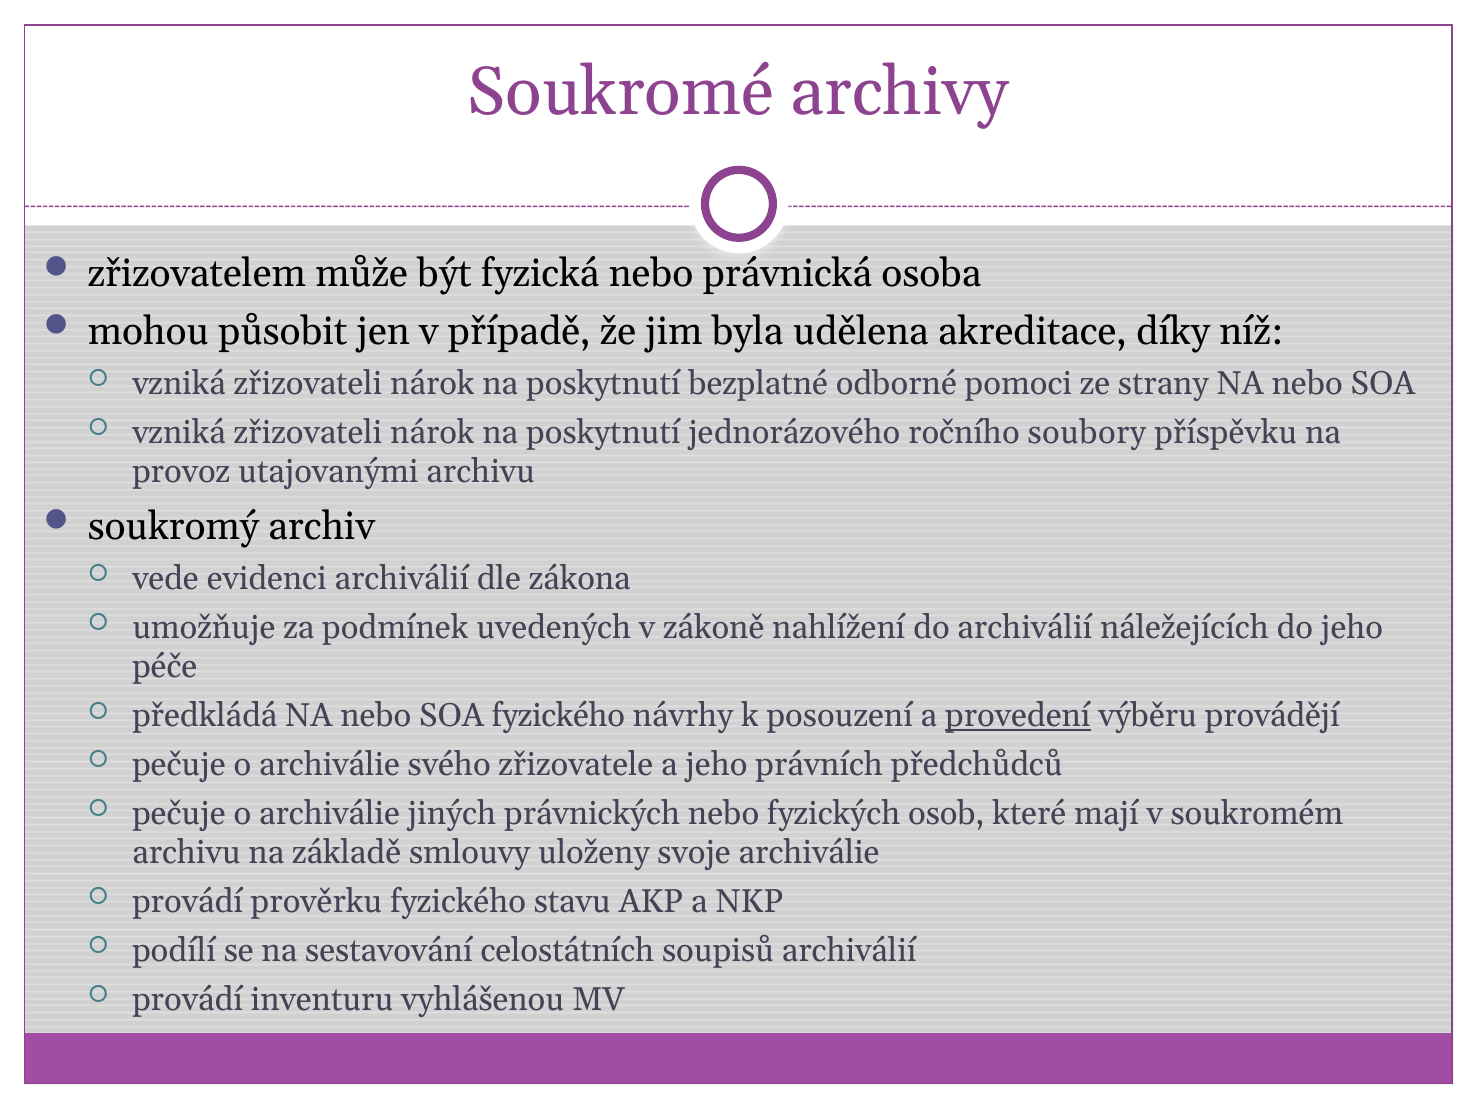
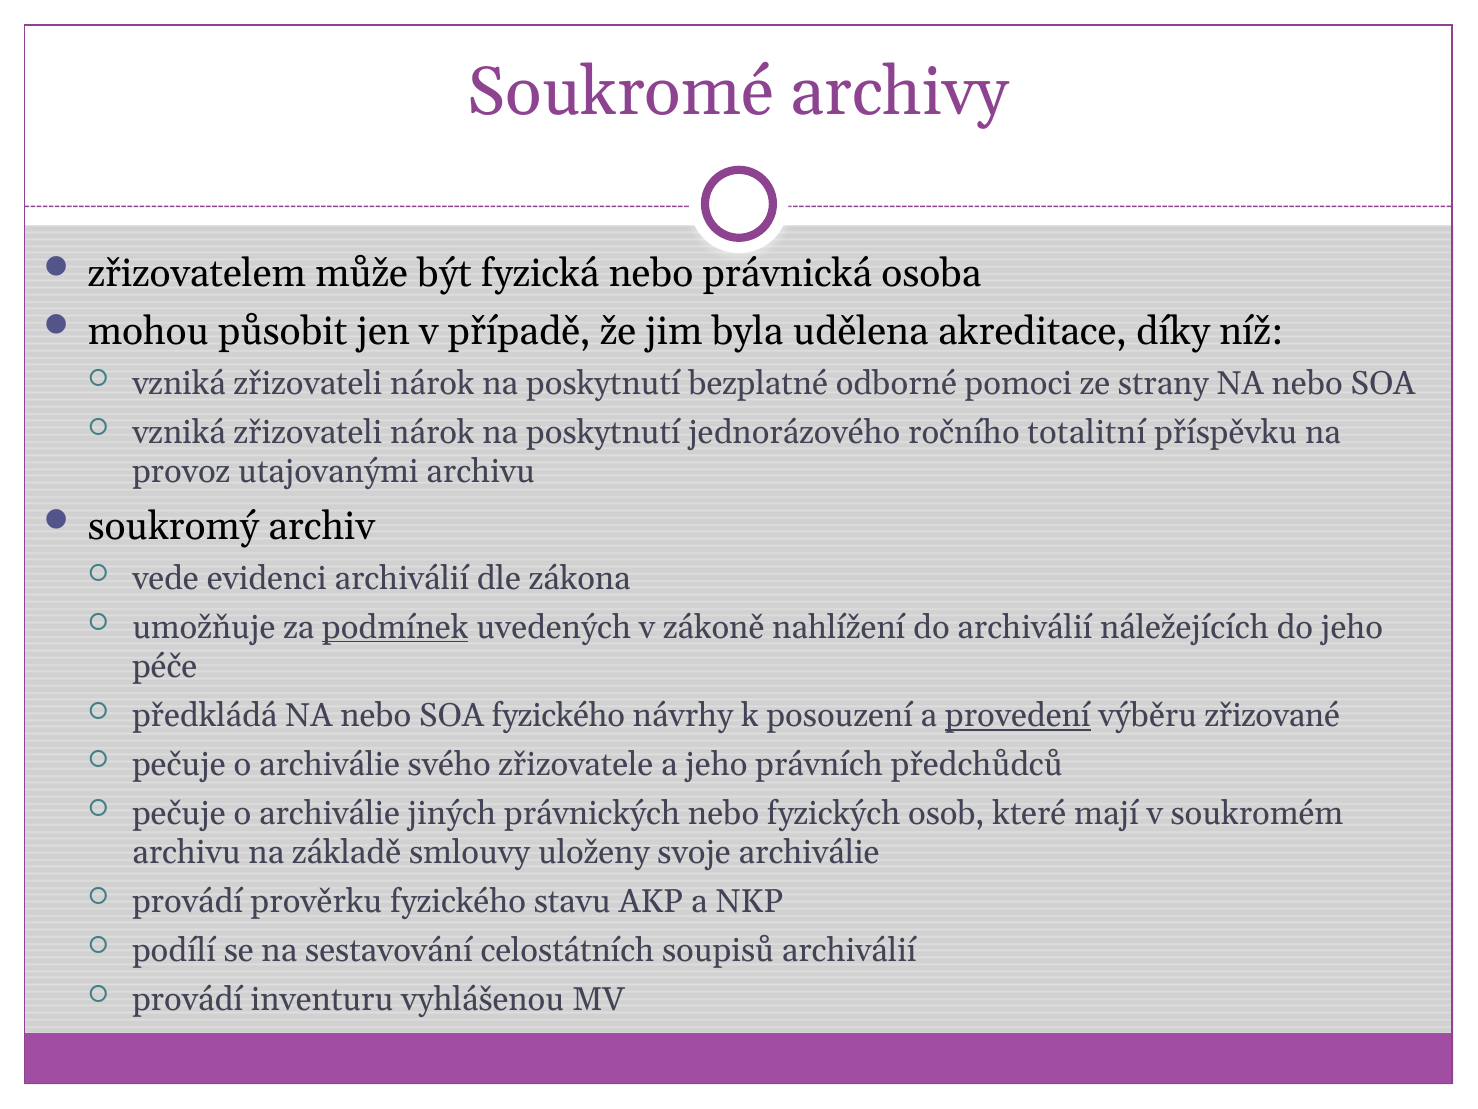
soubory: soubory -> totalitní (1087, 432)
podmínek underline: none -> present (395, 627)
provádějí: provádějí -> zřizované (1272, 715)
